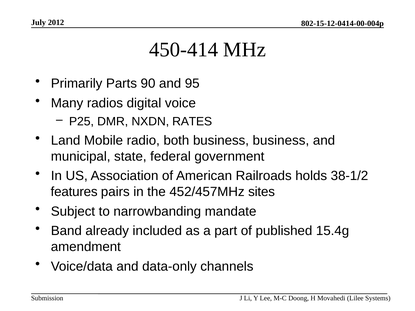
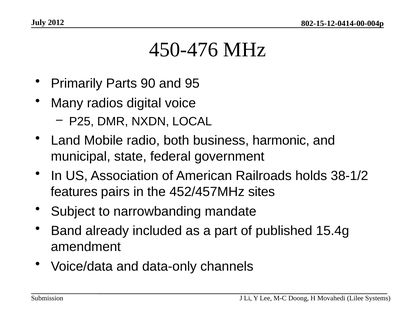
450-414: 450-414 -> 450-476 (184, 50)
RATES: RATES -> LOCAL (192, 122)
business business: business -> harmonic (281, 141)
